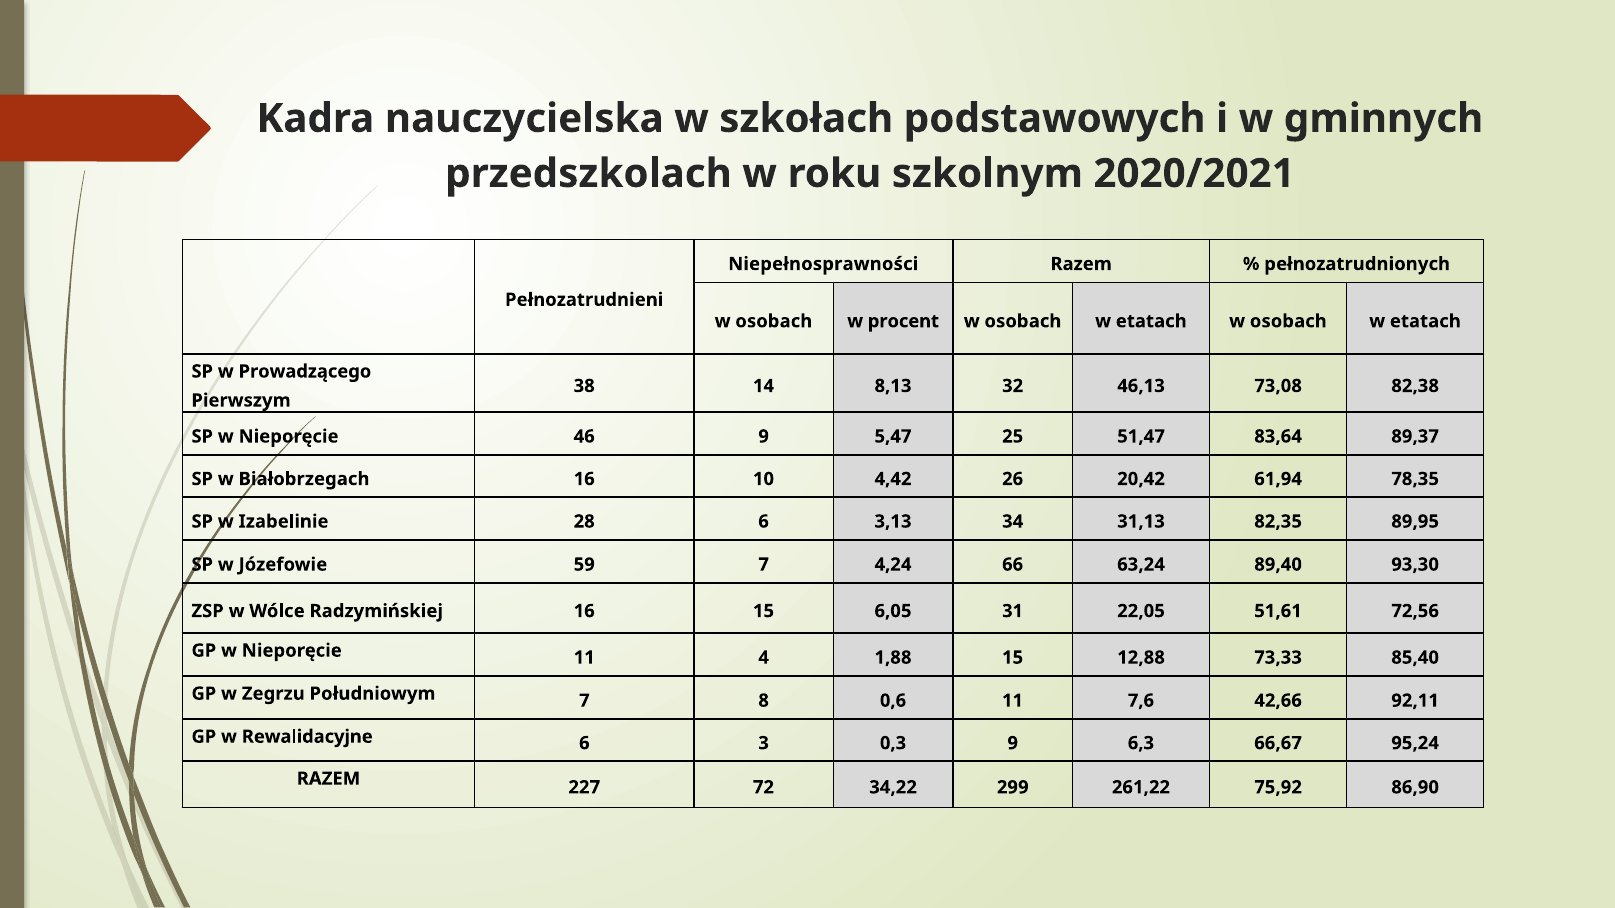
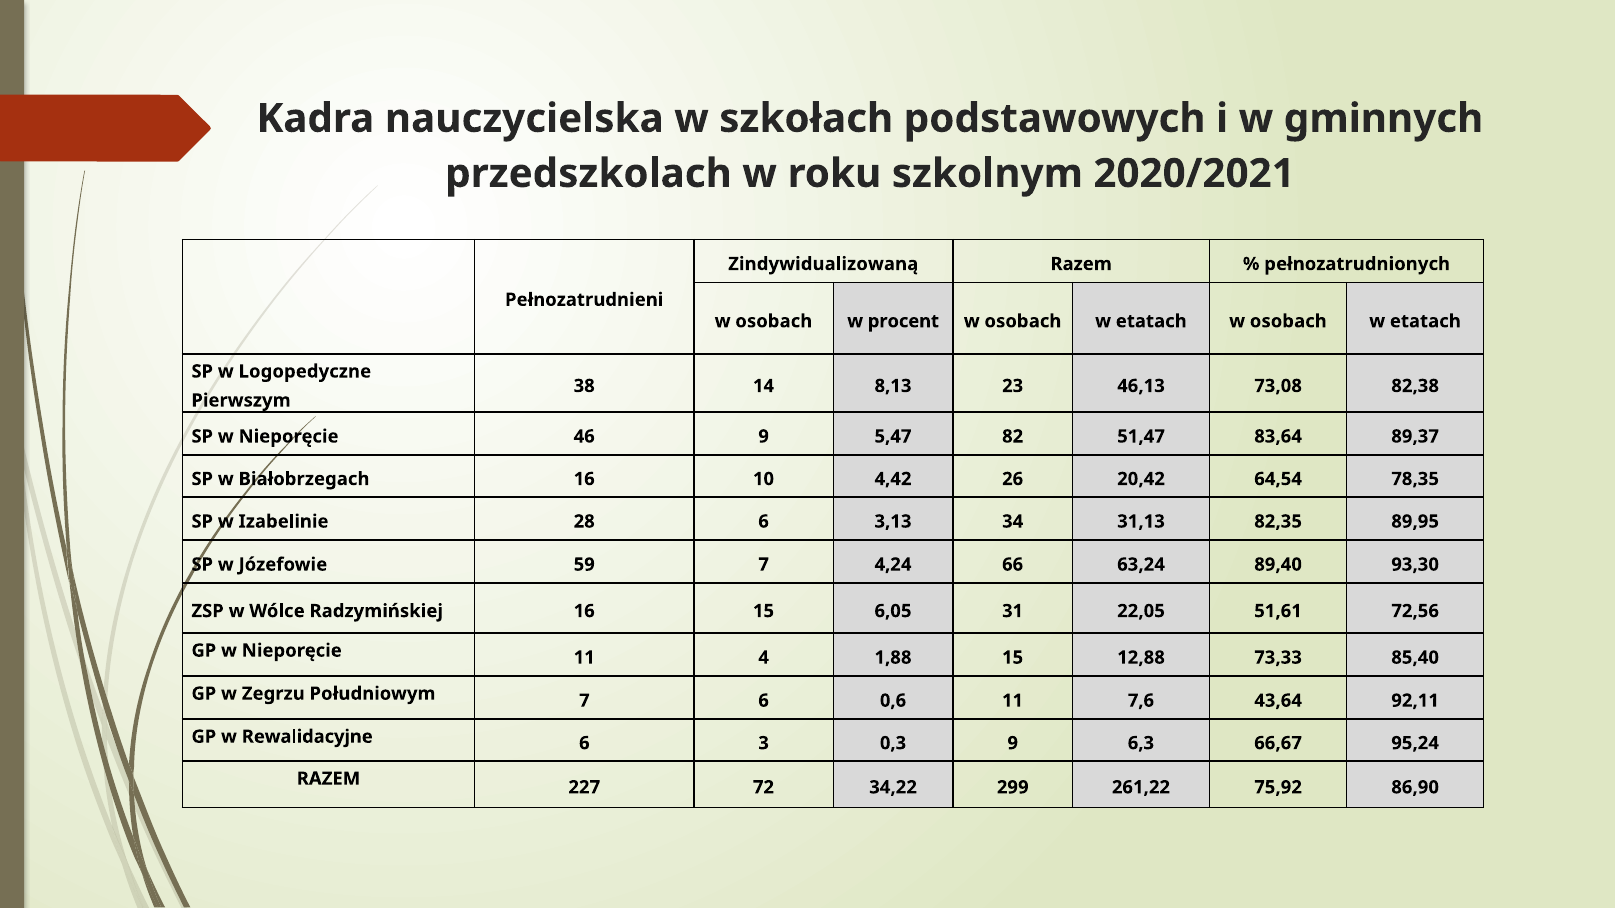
Niepełnosprawności: Niepełnosprawności -> Zindywidualizowaną (823, 264)
Prowadzącego: Prowadzącego -> Logopedyczne (305, 372)
32: 32 -> 23 (1013, 386)
25: 25 -> 82 (1013, 437)
61,94: 61,94 -> 64,54 (1278, 479)
7 8: 8 -> 6 (764, 701)
42,66: 42,66 -> 43,64 (1278, 701)
